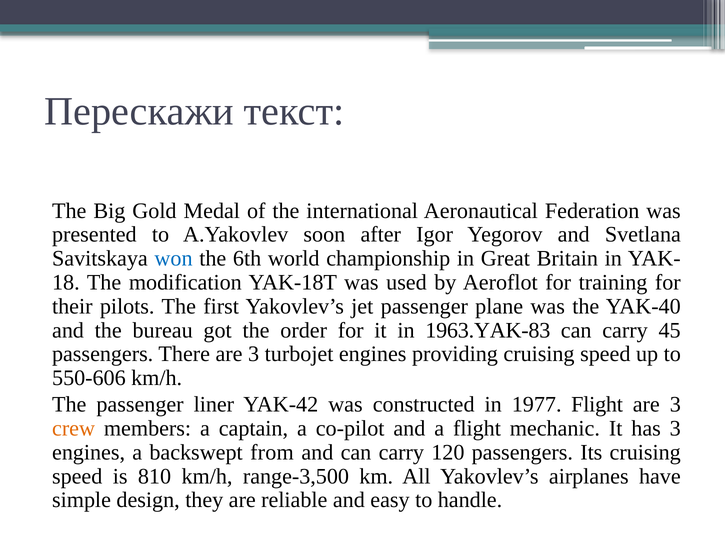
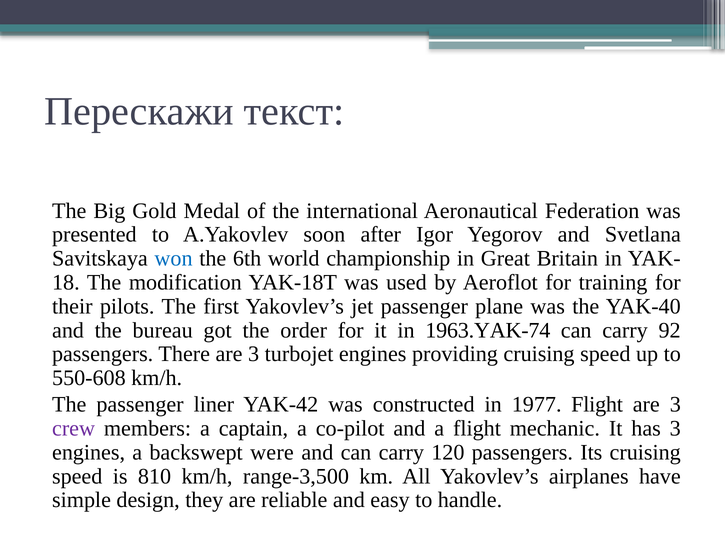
1963.YAK-83: 1963.YAK-83 -> 1963.YAK-74 (488, 331)
45: 45 -> 92 (670, 331)
550-606: 550-606 -> 550-608 (89, 379)
crew colour: orange -> purple (74, 429)
from: from -> were (272, 453)
